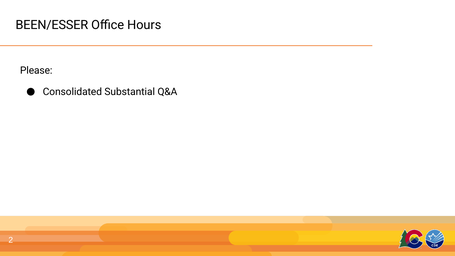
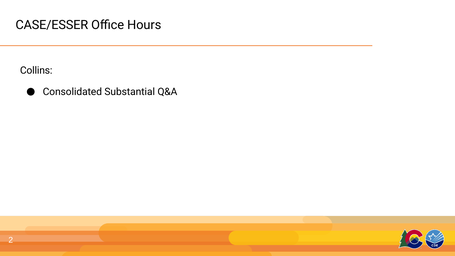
BEEN/ESSER: BEEN/ESSER -> CASE/ESSER (52, 25)
Please: Please -> Collins (36, 70)
